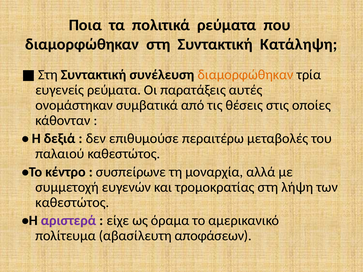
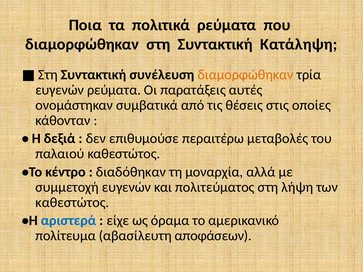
ευγενείς: ευγενείς -> ευγενών (60, 90)
συσπείρωνε: συσπείρωνε -> διαδόθηκαν (131, 172)
τρομοκρατίας: τρομοκρατίας -> πολιτεύματος (215, 187)
αριστερά colour: purple -> blue (69, 221)
